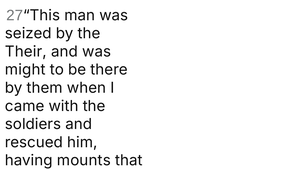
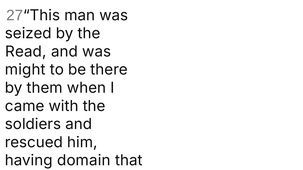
Their: Their -> Read (26, 52)
mounts: mounts -> domain (84, 161)
